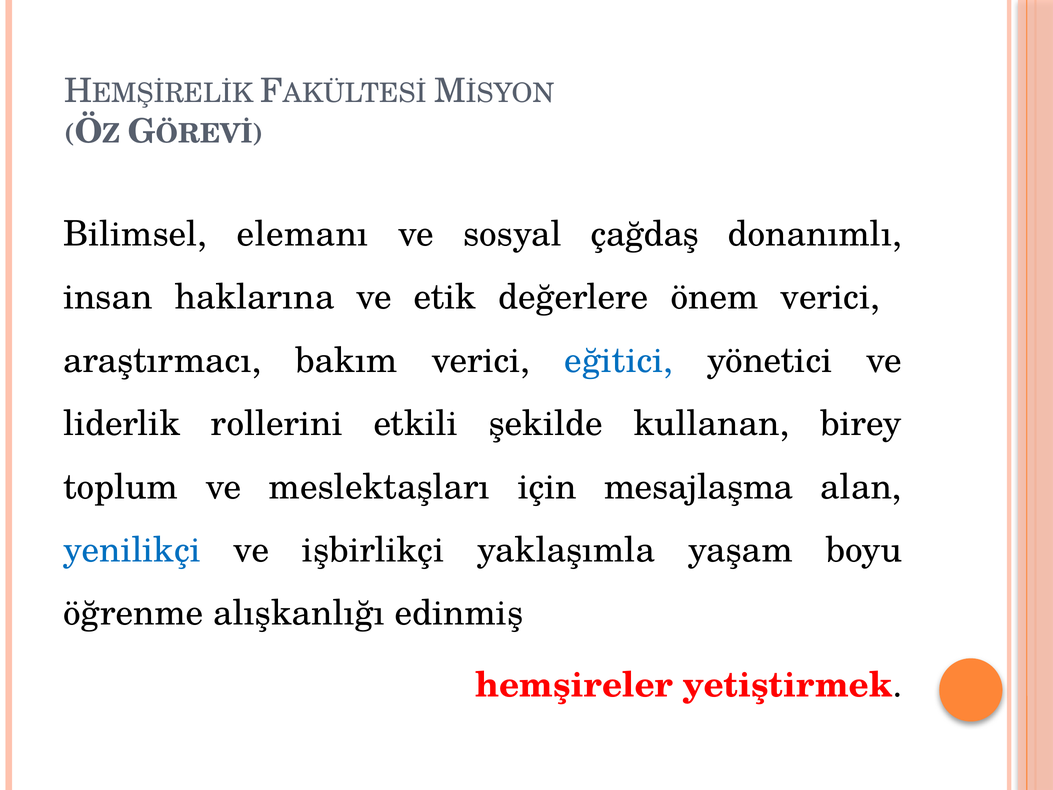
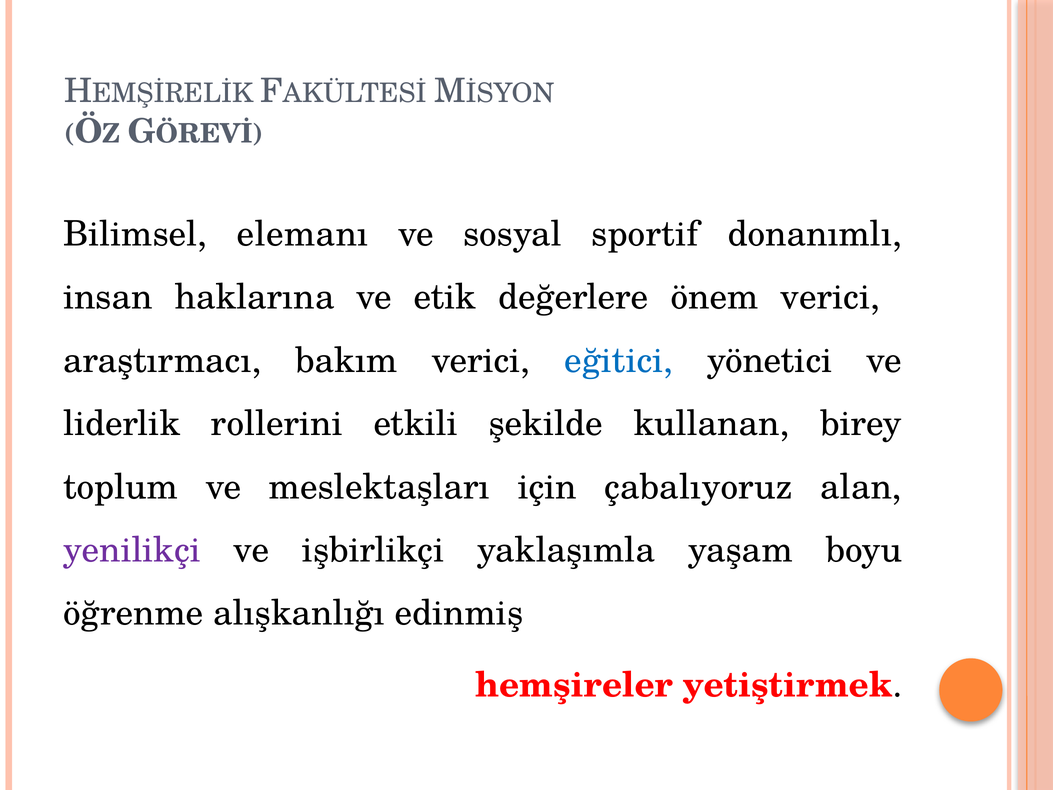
çağdaş: çağdaş -> sportif (645, 234)
mesajlaşma: mesajlaşma -> çabalıyoruz (698, 487)
yenilikçi colour: blue -> purple (132, 550)
